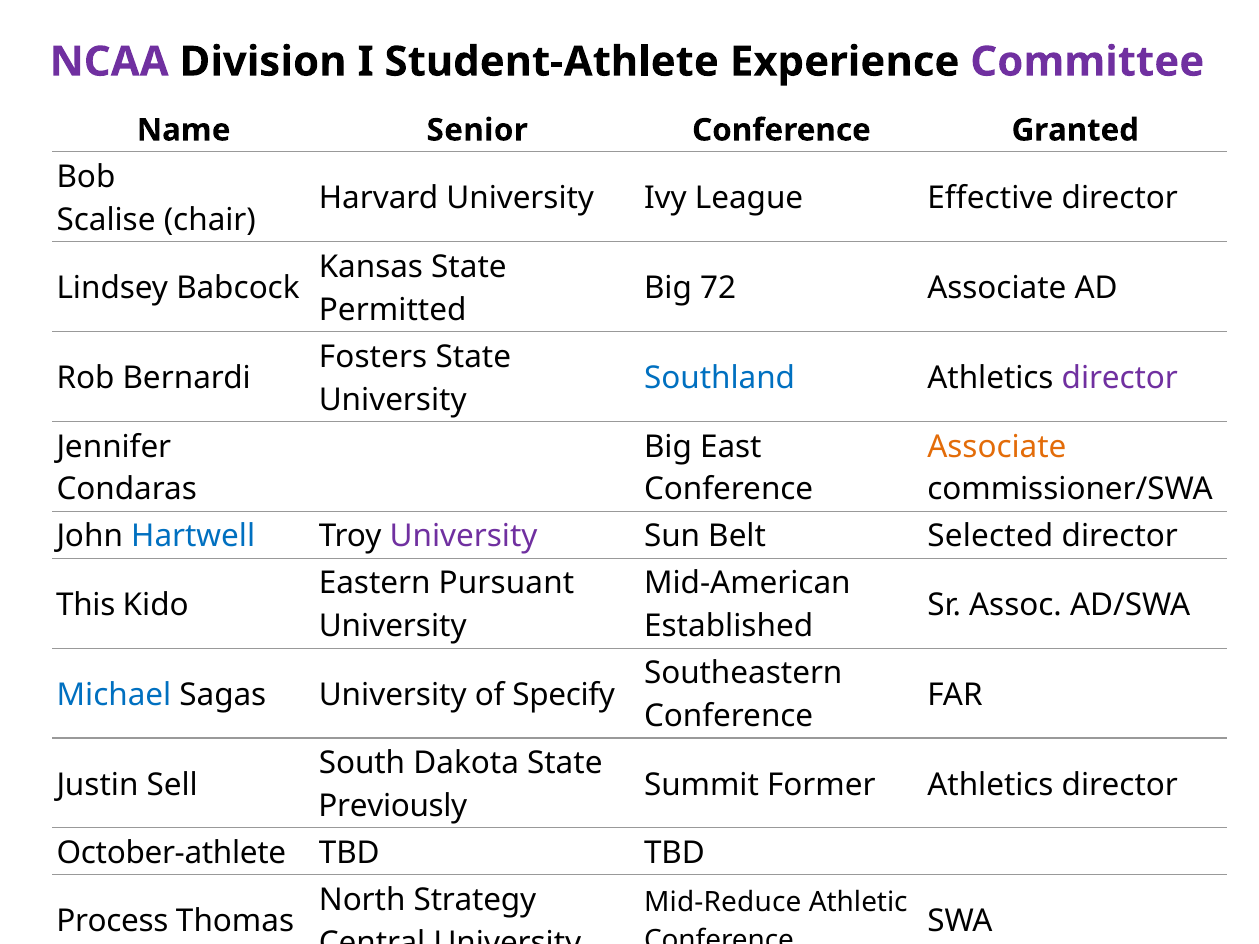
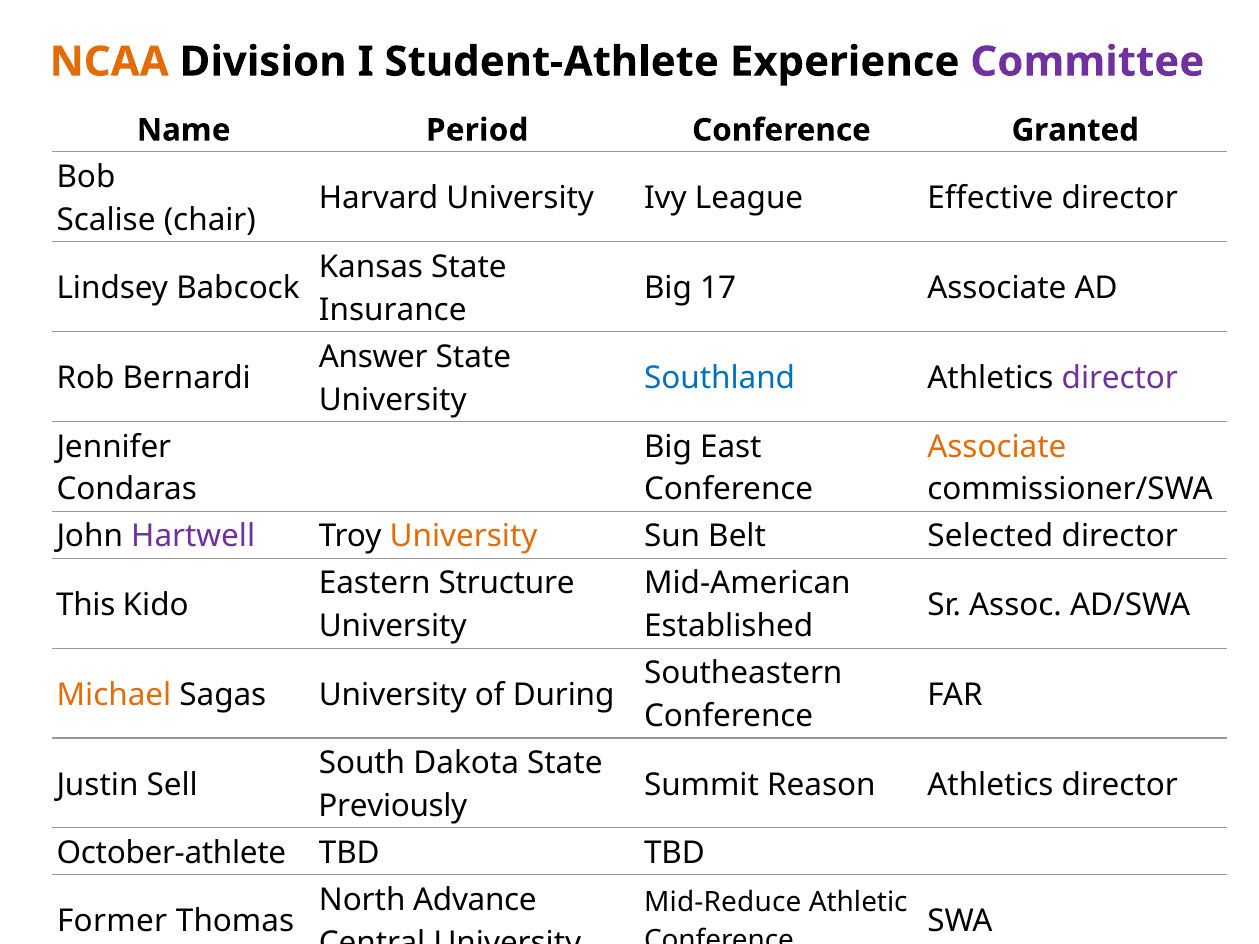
NCAA colour: purple -> orange (109, 62)
Senior: Senior -> Period (477, 130)
72: 72 -> 17 (718, 289)
Permitted: Permitted -> Insurance (393, 310)
Fosters: Fosters -> Answer (373, 357)
Hartwell colour: blue -> purple (193, 537)
University colour: purple -> orange (464, 537)
Pursuant: Pursuant -> Structure (507, 584)
Michael colour: blue -> orange (114, 695)
Specify: Specify -> During (564, 695)
Former: Former -> Reason (821, 785)
Strategy: Strategy -> Advance (475, 900)
Process: Process -> Former (112, 922)
